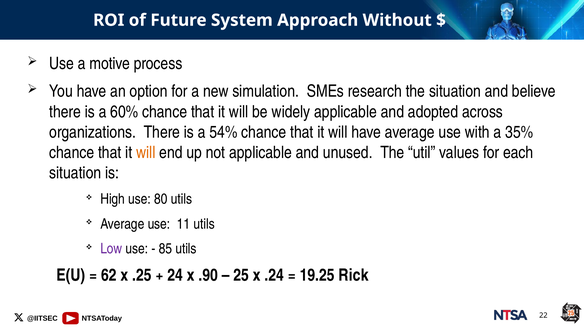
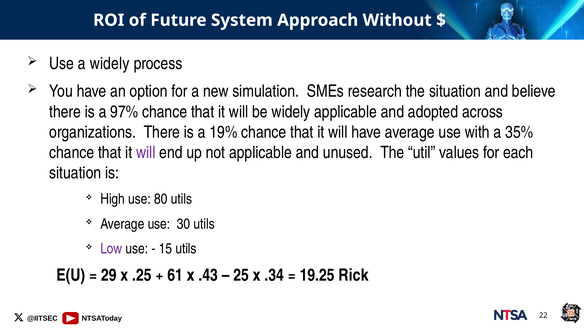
a motive: motive -> widely (110, 64)
60%: 60% -> 97% (124, 112)
54%: 54% -> 19% (223, 132)
will colour: orange -> purple (146, 153)
11: 11 -> 30 (184, 224)
85: 85 -> 15 (165, 249)
62: 62 -> 29 (109, 275)
24: 24 -> 61 (175, 275)
.90: .90 -> .43 (208, 275)
.24: .24 -> .34 (274, 275)
